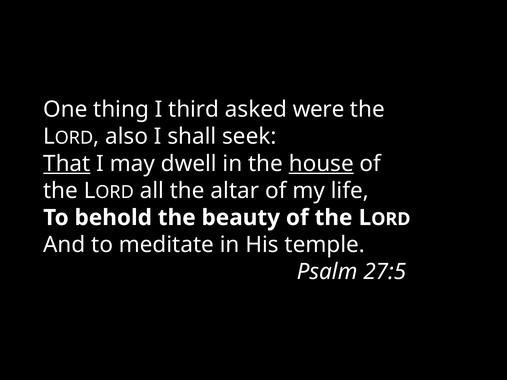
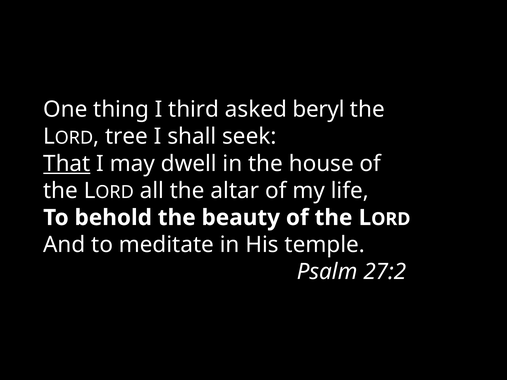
were: were -> beryl (319, 110)
also: also -> tree (127, 137)
house underline: present -> none (321, 164)
27:5: 27:5 -> 27:2 (385, 272)
